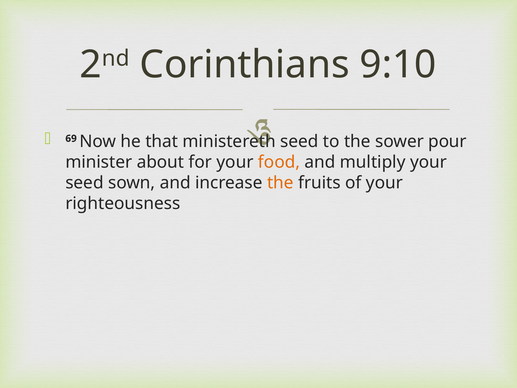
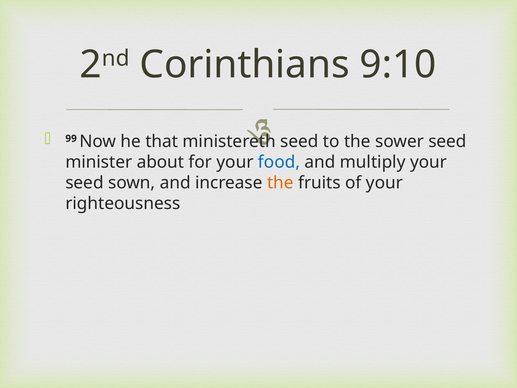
69: 69 -> 99 (71, 138)
sower pour: pour -> seed (447, 141)
food colour: orange -> blue (279, 162)
